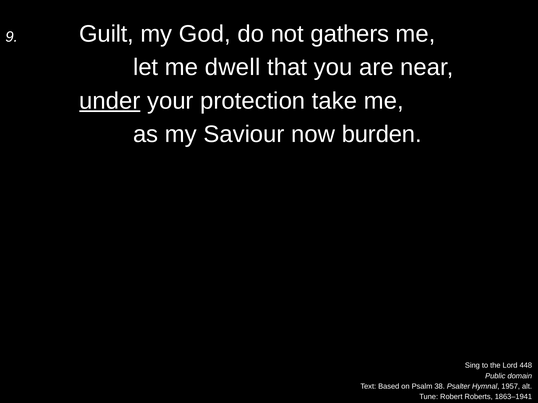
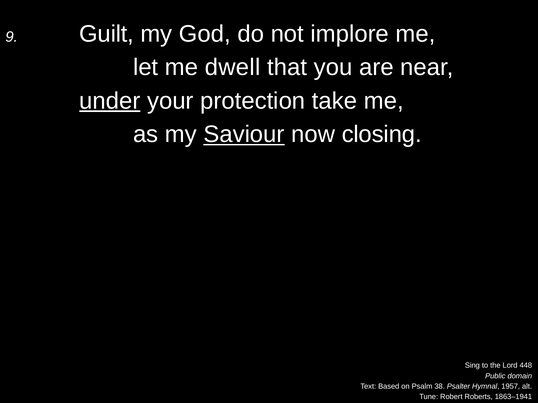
gathers: gathers -> implore (350, 34)
Saviour underline: none -> present (244, 134)
burden: burden -> closing (382, 134)
